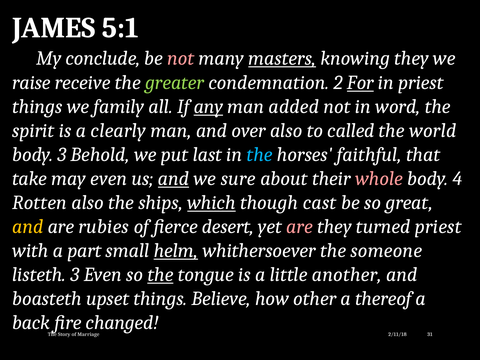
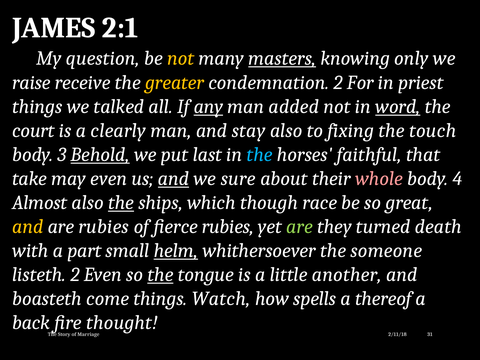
5:1: 5:1 -> 2:1 (120, 28)
conclude: conclude -> question (103, 58)
not colour: pink -> yellow (181, 58)
knowing they: they -> only (411, 58)
greater colour: light green -> yellow (175, 83)
For underline: present -> none (360, 83)
family: family -> talked (119, 107)
word underline: none -> present (398, 107)
spirit: spirit -> court (33, 131)
over: over -> stay (249, 131)
called: called -> fixing (351, 131)
world: world -> touch (433, 131)
Behold underline: none -> present (100, 155)
Rotten: Rotten -> Almost (40, 203)
the underline: none -> present (121, 203)
which underline: present -> none (212, 203)
cast: cast -> race (320, 203)
fierce desert: desert -> rubies (228, 227)
are colour: pink -> light green (300, 227)
turned priest: priest -> death (438, 227)
listeth 3: 3 -> 2 (75, 275)
upset: upset -> come (108, 299)
Believe: Believe -> Watch (221, 299)
other: other -> spells (315, 299)
changed: changed -> thought (122, 323)
